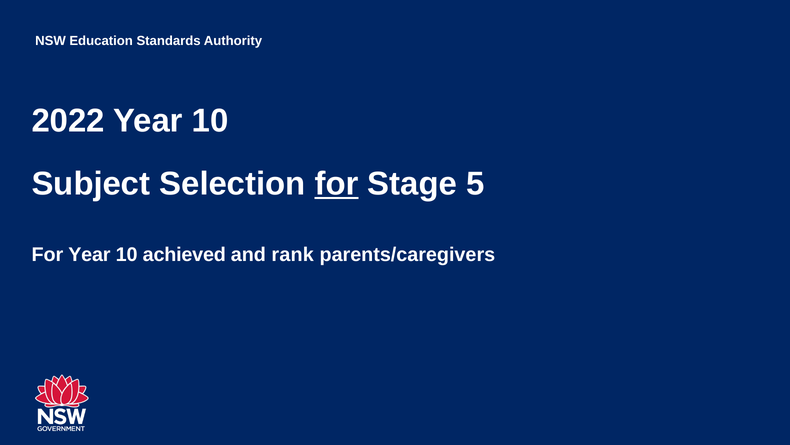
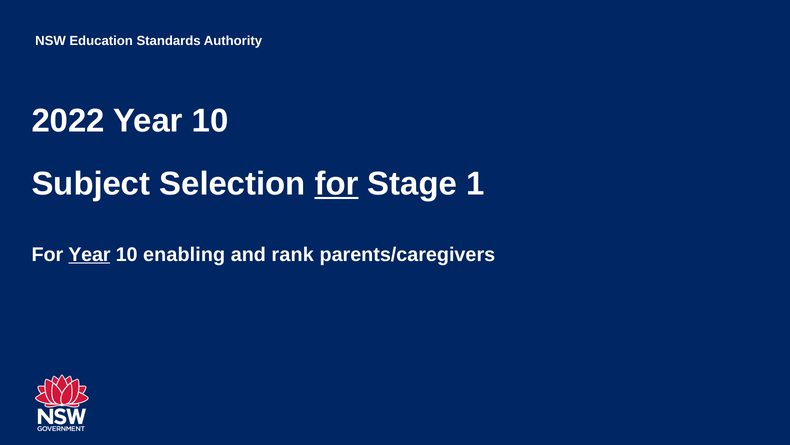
5: 5 -> 1 (475, 184)
Year underline: none -> present (89, 254)
achieved: achieved -> enabling (184, 254)
